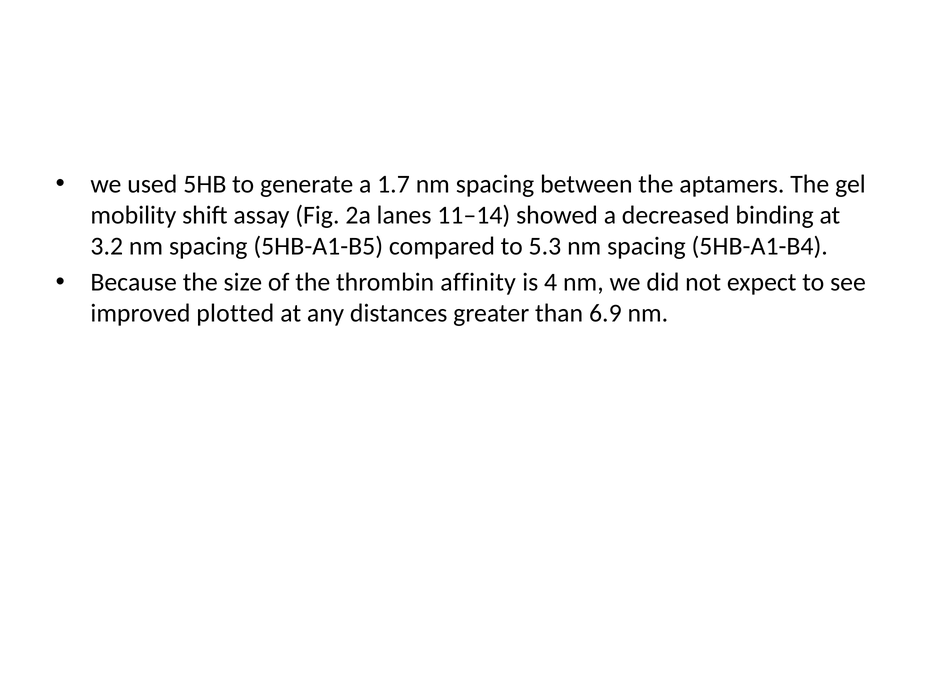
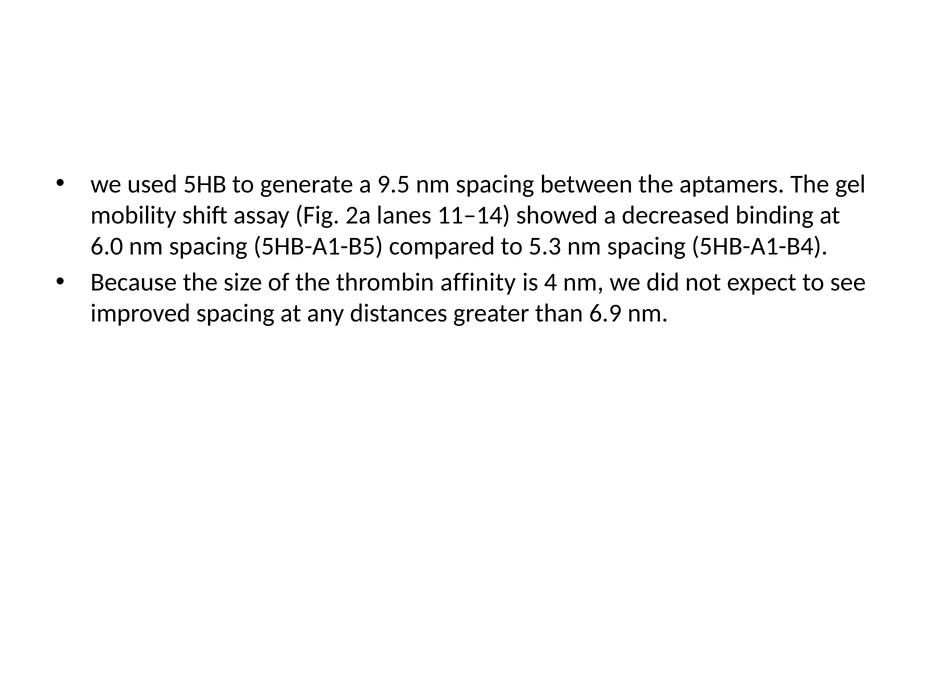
1.7: 1.7 -> 9.5 (393, 184)
3.2: 3.2 -> 6.0 (107, 246)
improved plotted: plotted -> spacing (235, 313)
